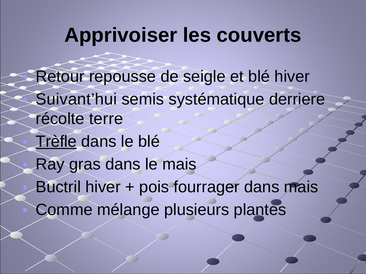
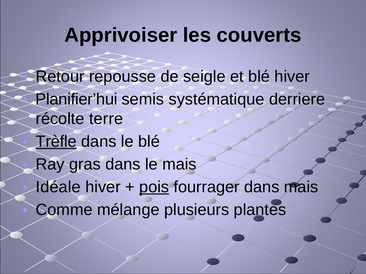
Suivant’hui: Suivant’hui -> Planifier’hui (76, 100)
Buctril: Buctril -> Idéale (58, 187)
pois underline: none -> present (154, 187)
